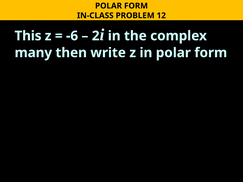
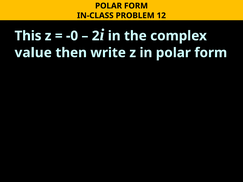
-6: -6 -> -0 (72, 36)
many: many -> value (33, 53)
